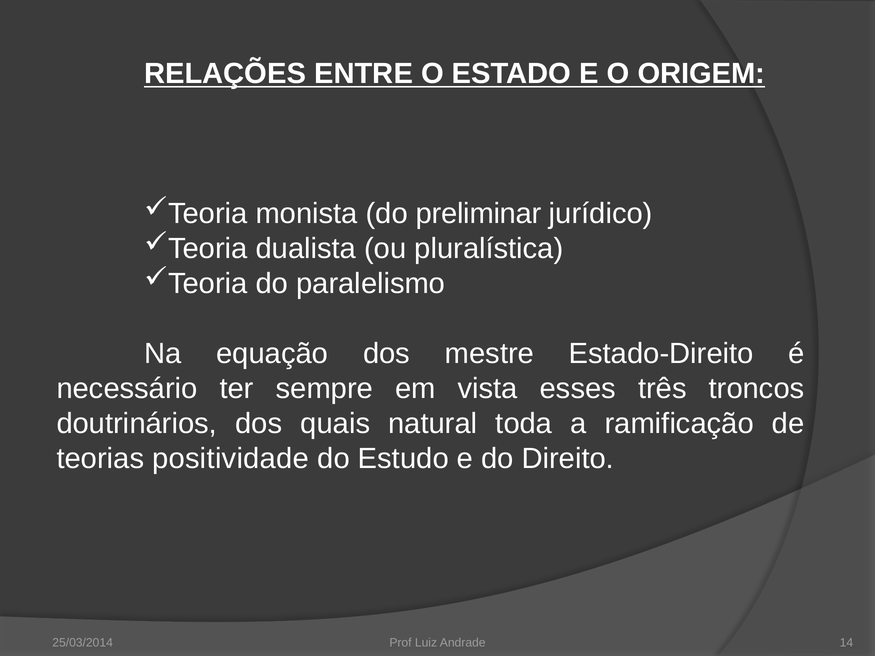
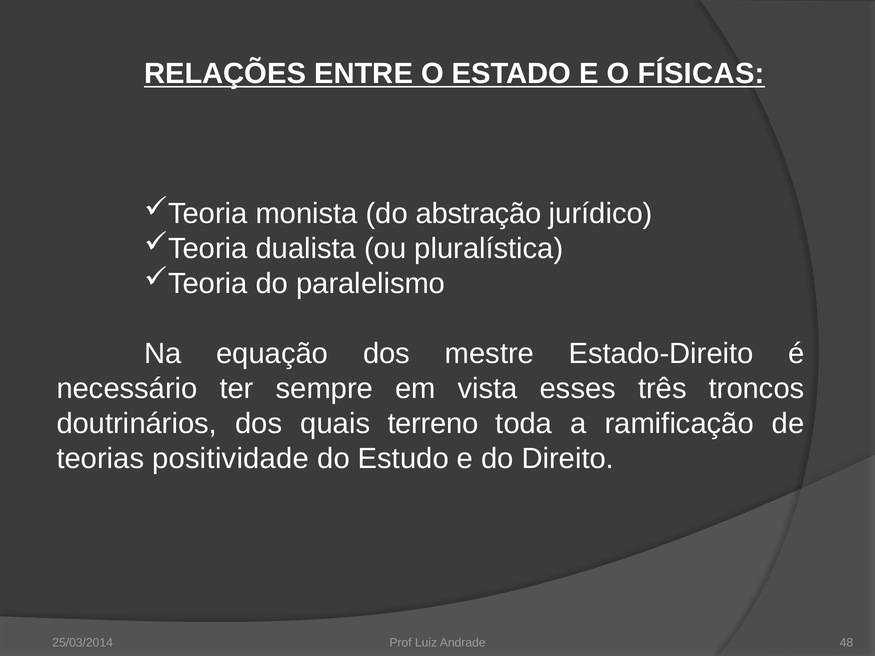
ORIGEM: ORIGEM -> FÍSICAS (701, 74)
preliminar: preliminar -> abstração (479, 214)
natural: natural -> terreno (433, 424)
14: 14 -> 48 (846, 643)
